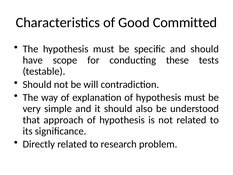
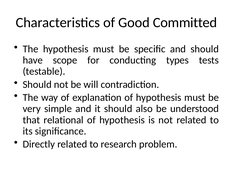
these: these -> types (178, 60)
approach: approach -> relational (64, 120)
